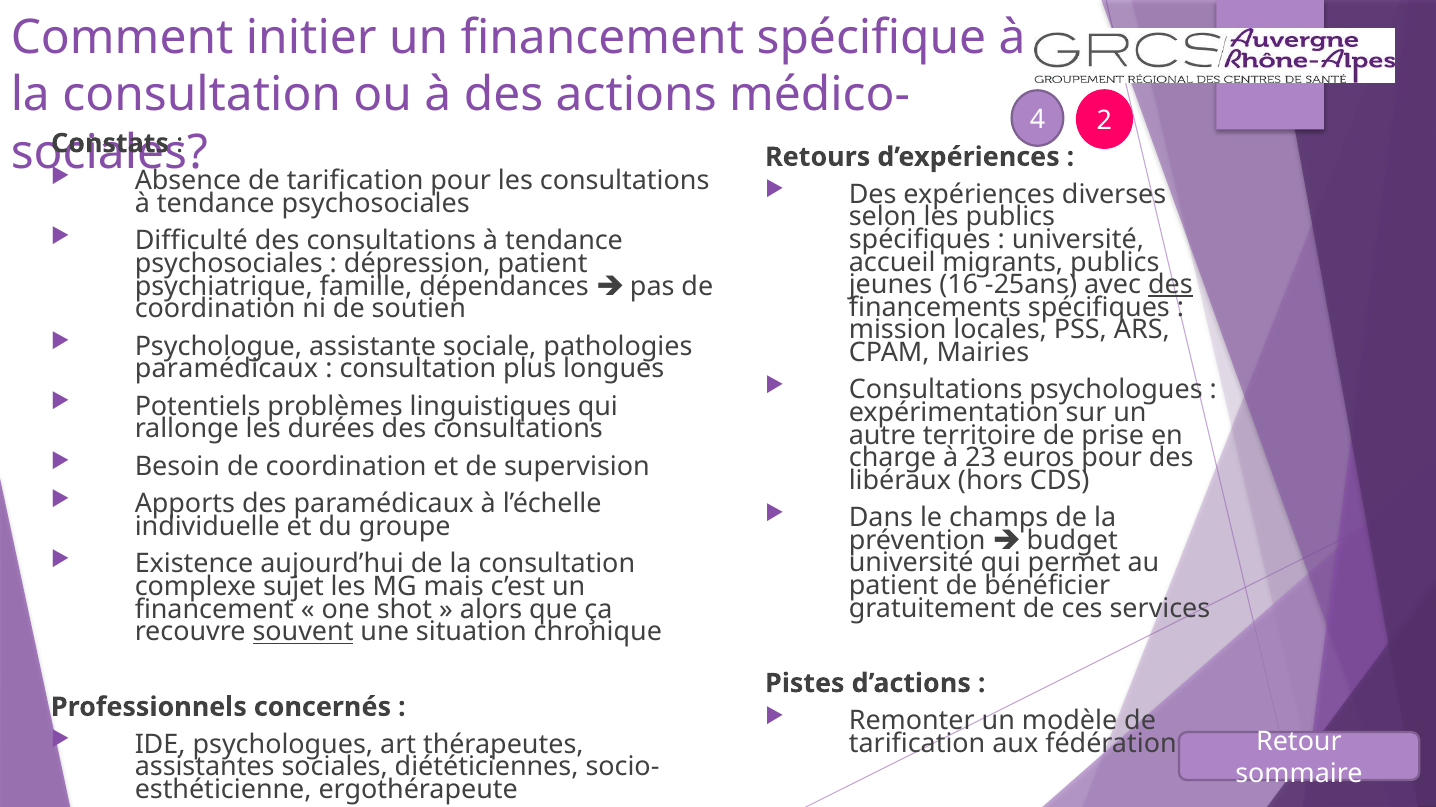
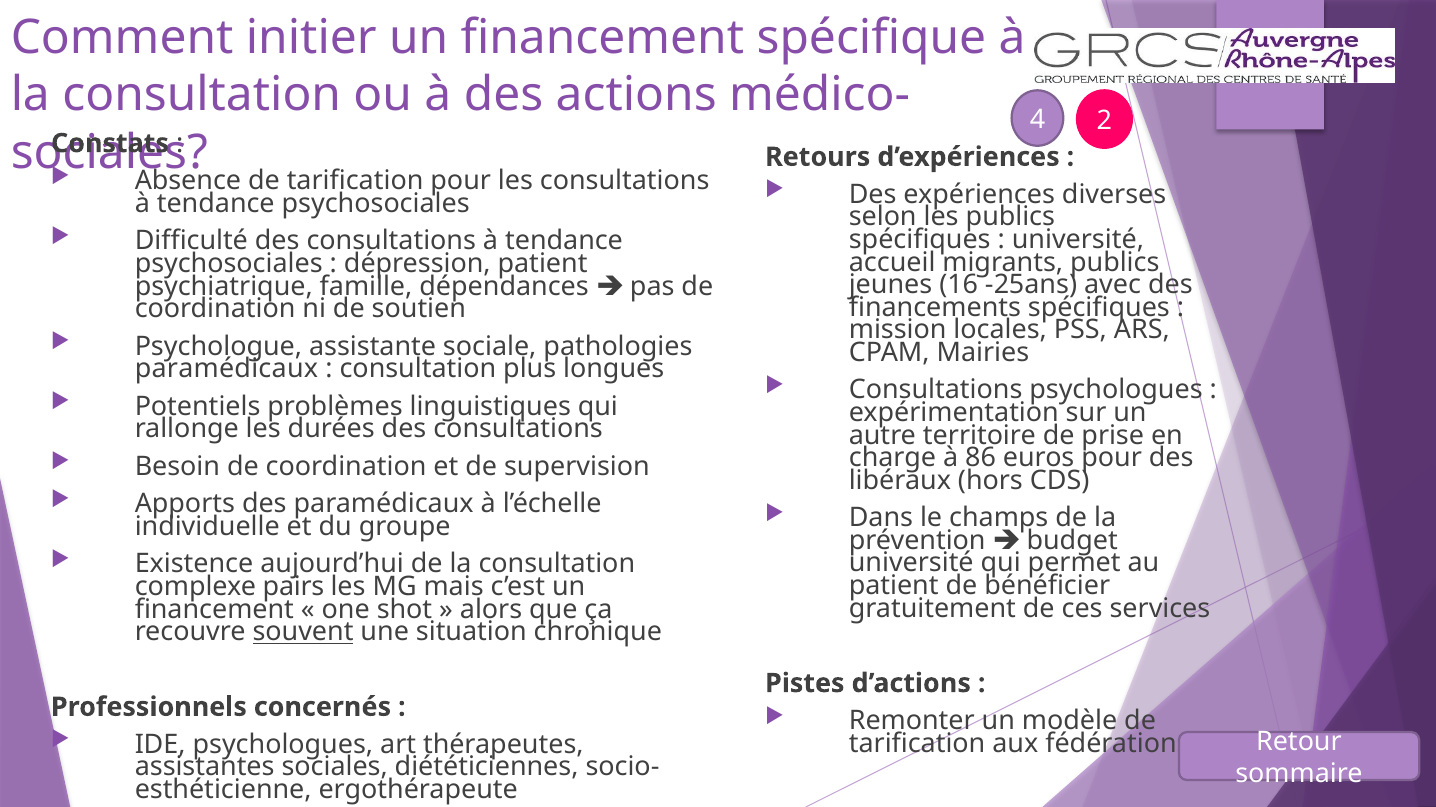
des underline: present -> none (1170, 285)
23: 23 -> 86 (981, 458)
sujet: sujet -> pairs (293, 587)
